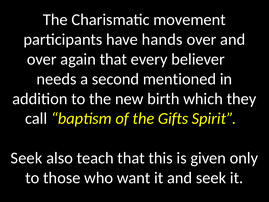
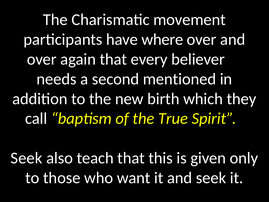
hands: hands -> where (162, 39)
Gifts: Gifts -> True (173, 118)
